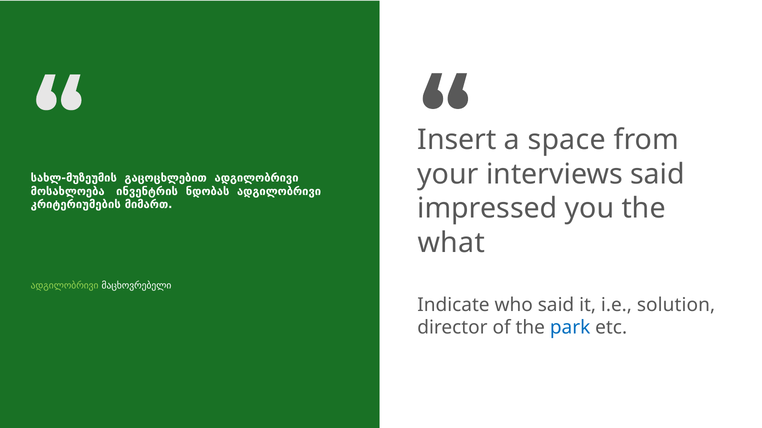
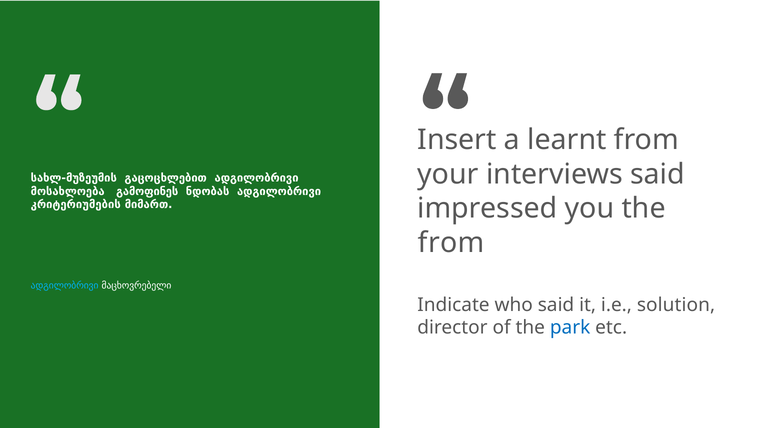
space: space -> learnt (567, 140)
ინვენტრის: ინვენტრის -> გამოფინეს (147, 192)
what: what -> from (451, 243)
ადგილობრივი colour: light green -> light blue (65, 286)
